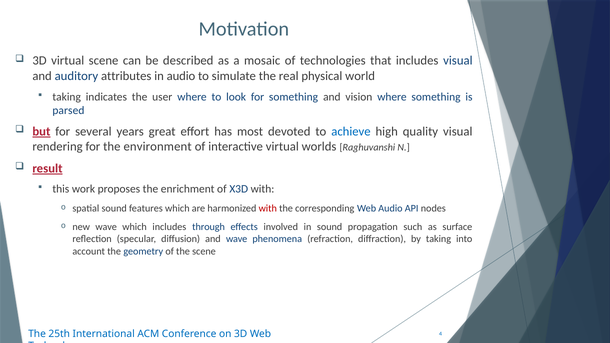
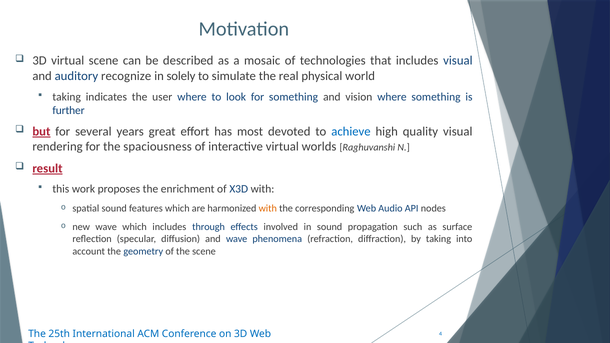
attributes: attributes -> recognize (126, 76)
in audio: audio -> solely (181, 76)
parsed: parsed -> further (69, 111)
environment: environment -> spaciousness (158, 147)
with colour: red -> orange (268, 208)
